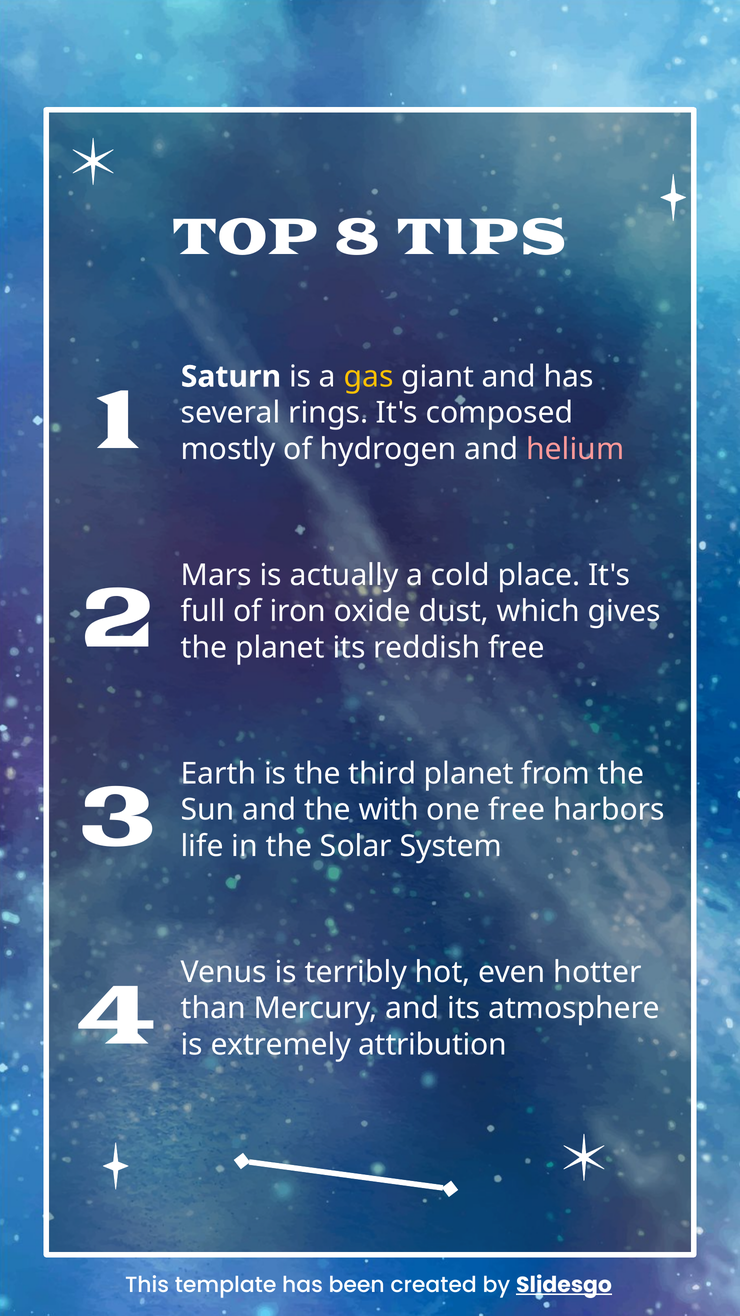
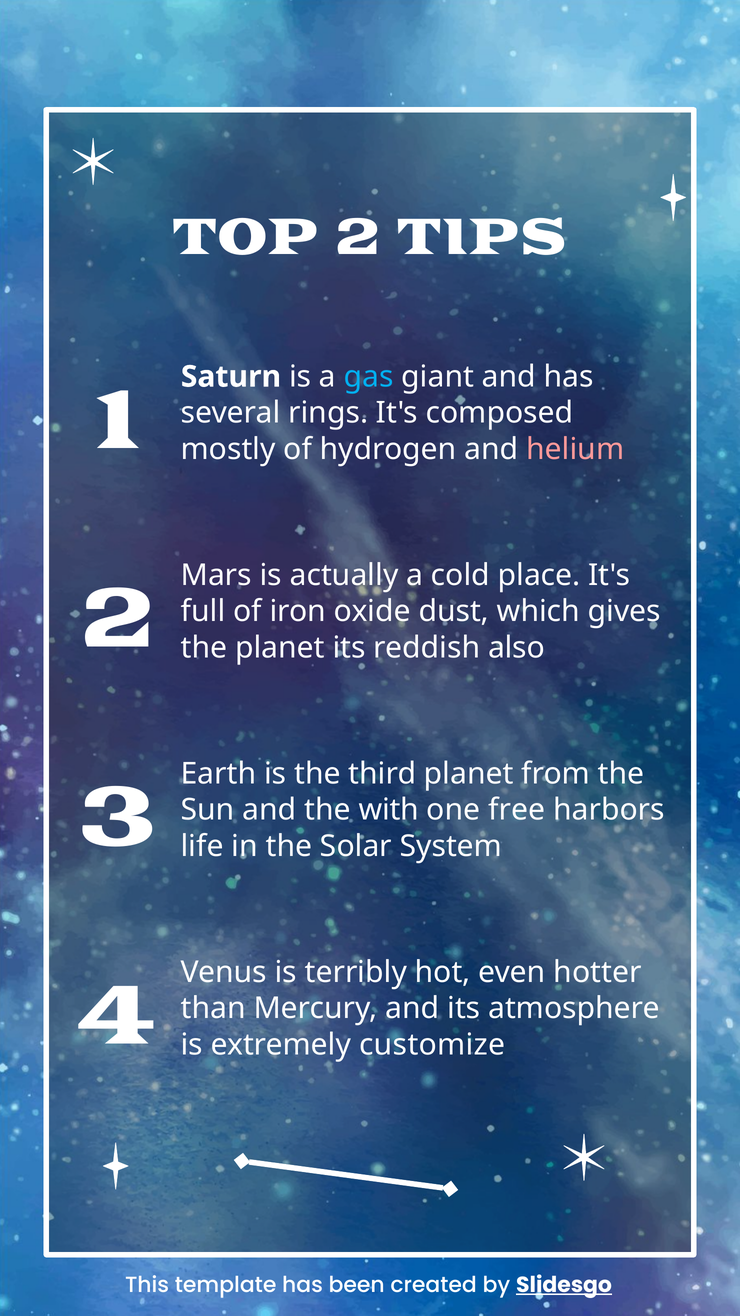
TOP 8: 8 -> 2 (357, 238)
gas colour: yellow -> light blue (369, 377)
reddish free: free -> also (516, 647)
attribution: attribution -> customize (432, 1044)
